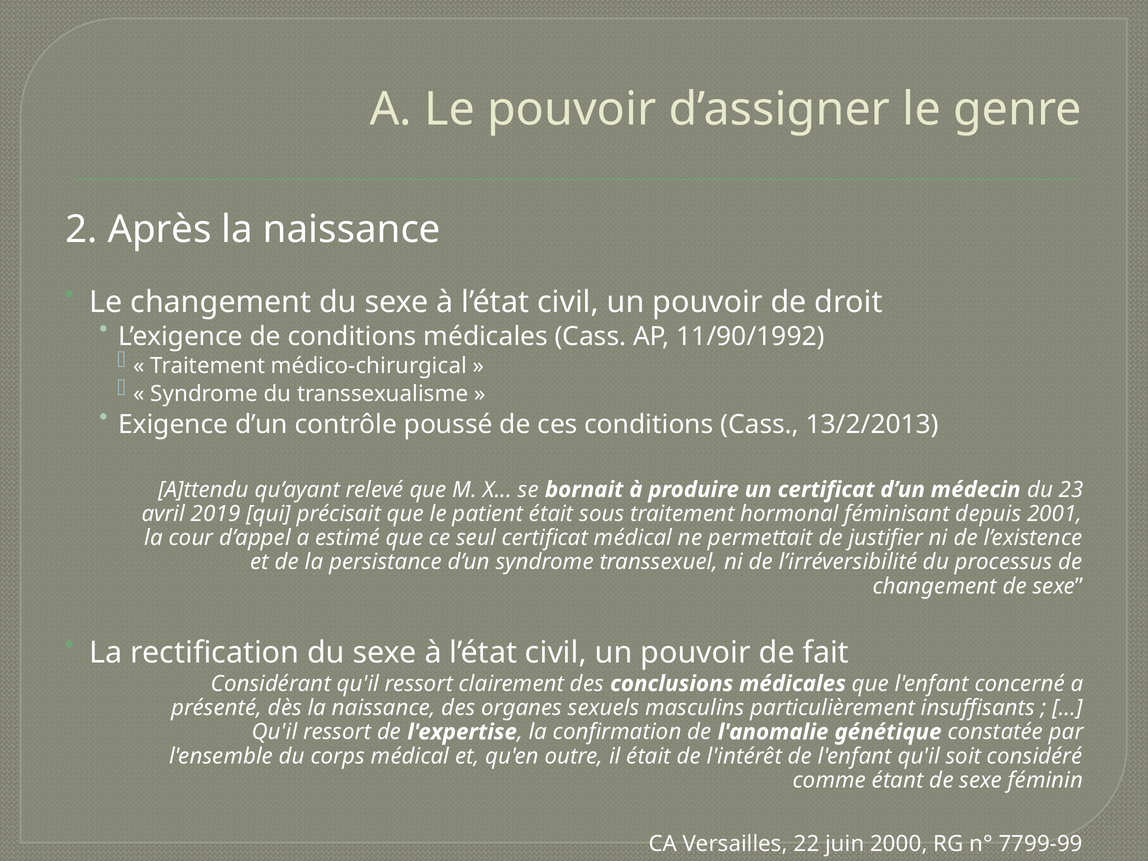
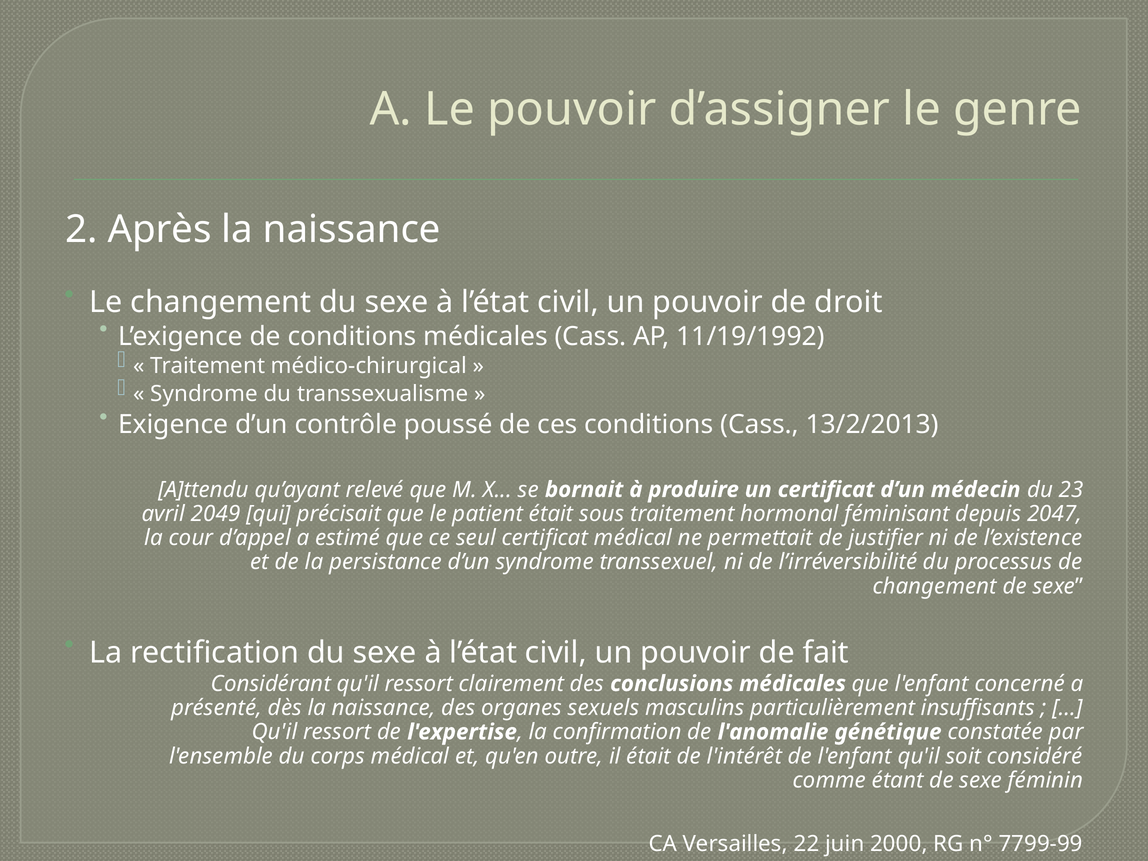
11/90/1992: 11/90/1992 -> 11/19/1992 (750, 336)
2019: 2019 -> 2049 (216, 514)
2001: 2001 -> 2047 (1055, 514)
